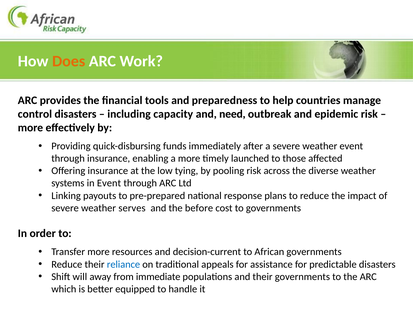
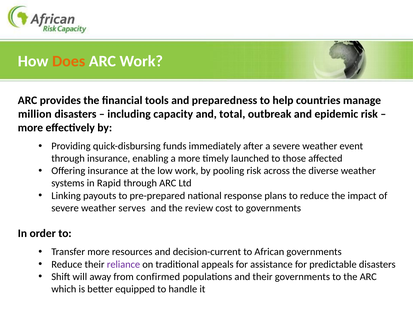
control: control -> million (35, 114)
need: need -> total (232, 114)
low tying: tying -> work (187, 171)
in Event: Event -> Rapid (109, 184)
before: before -> review (199, 208)
reliance colour: blue -> purple (123, 265)
immediate: immediate -> confirmed (158, 277)
